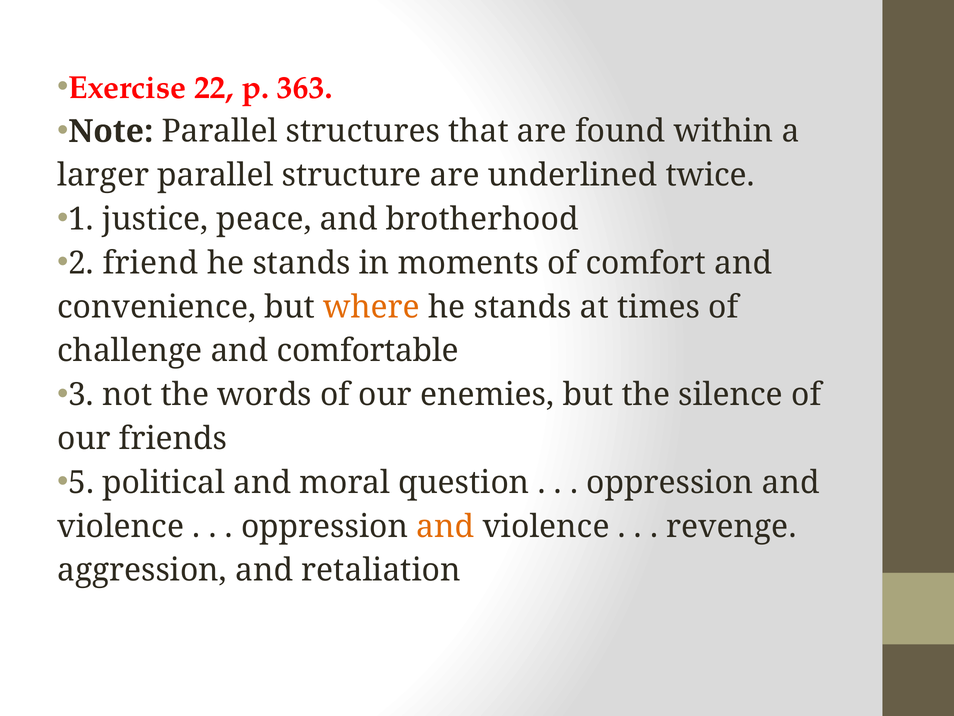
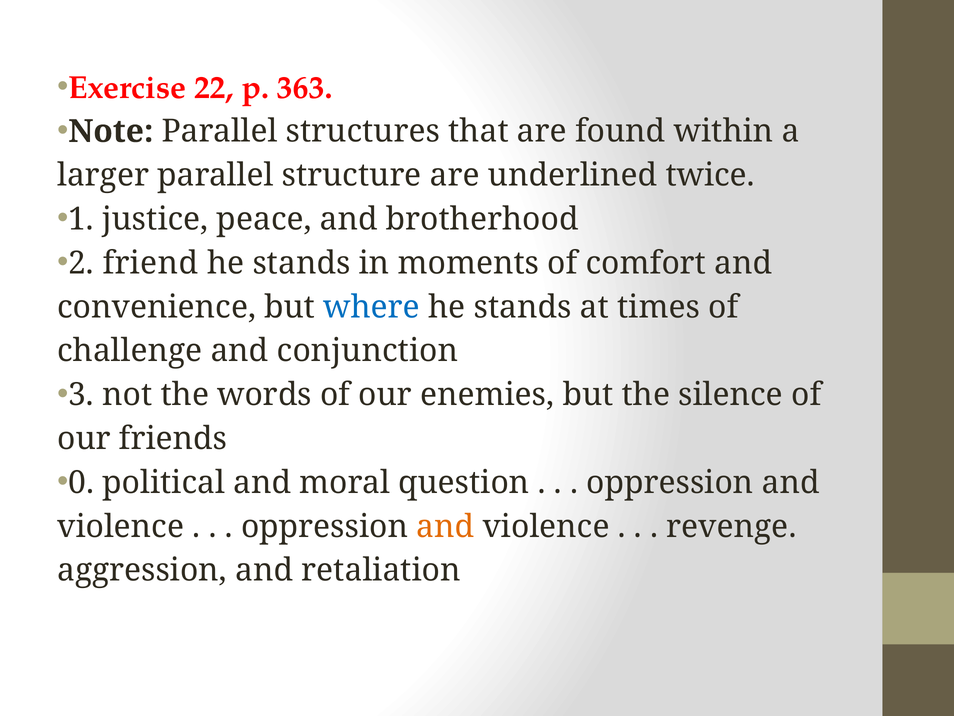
where colour: orange -> blue (372, 307)
comfortable: comfortable -> conjunction (368, 351)
5: 5 -> 0 (81, 482)
